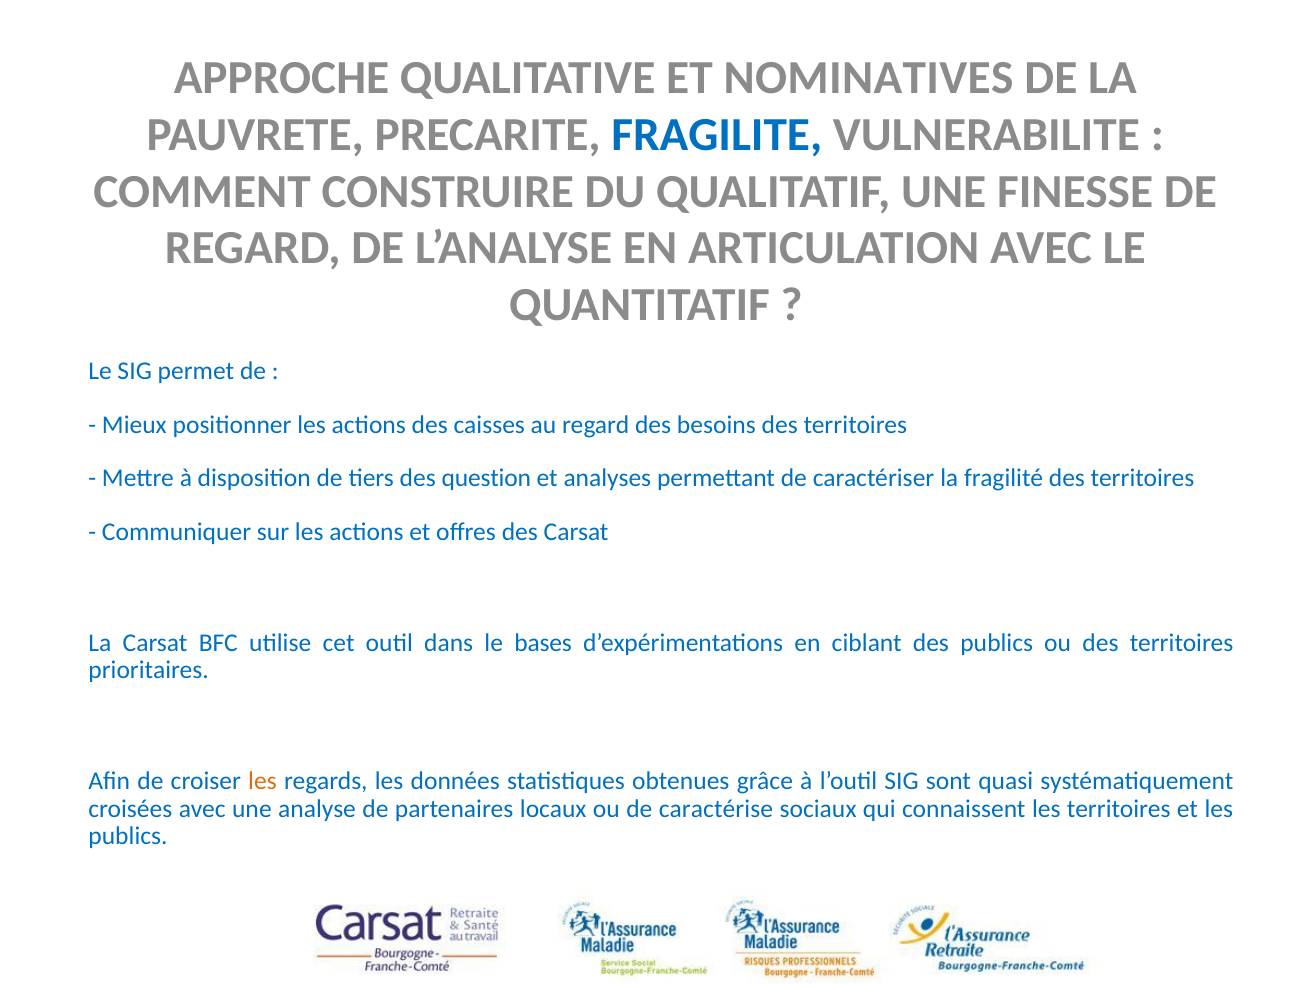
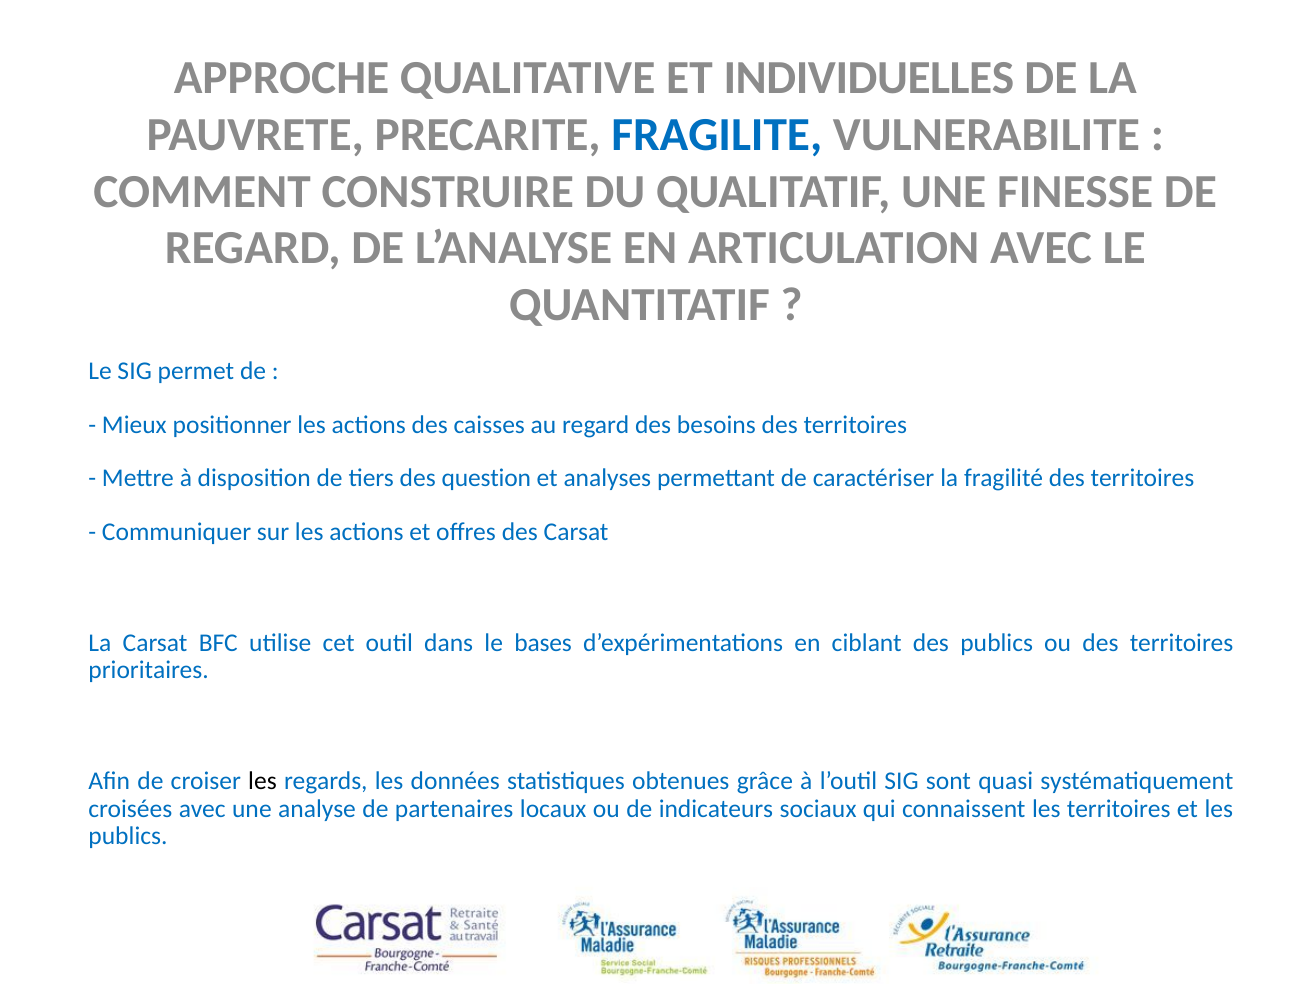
NOMINATIVES: NOMINATIVES -> INDIVIDUELLES (869, 78)
les colour: orange -> black (263, 781)
caractérise: caractérise -> indicateurs (716, 809)
